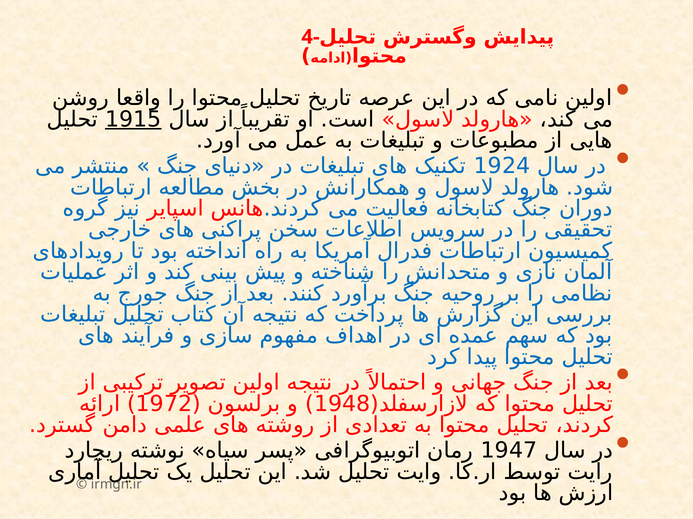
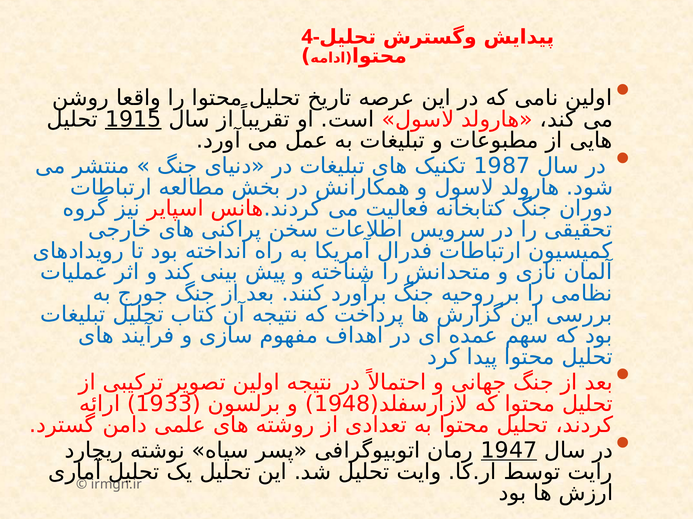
1924: 1924 -> 1987 (502, 166)
1972: 1972 -> 1933 (164, 404)
1947 underline: none -> present (509, 451)
